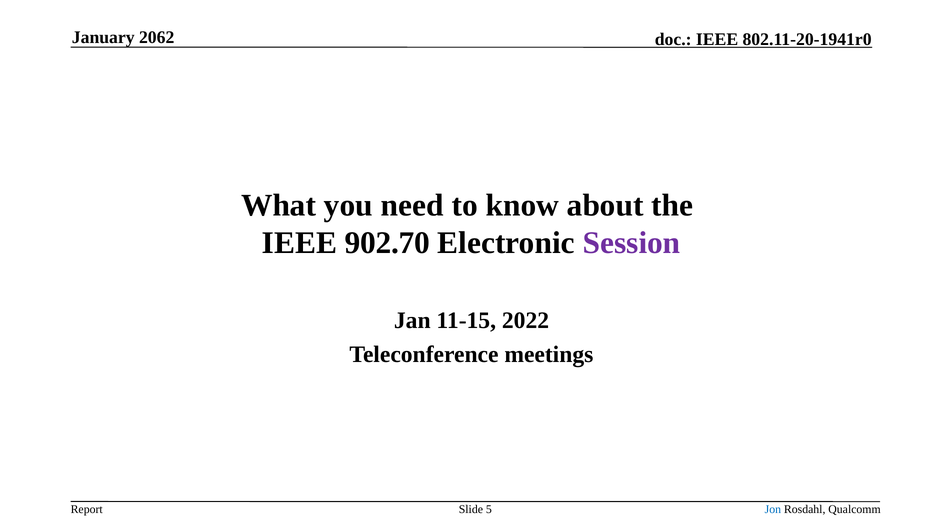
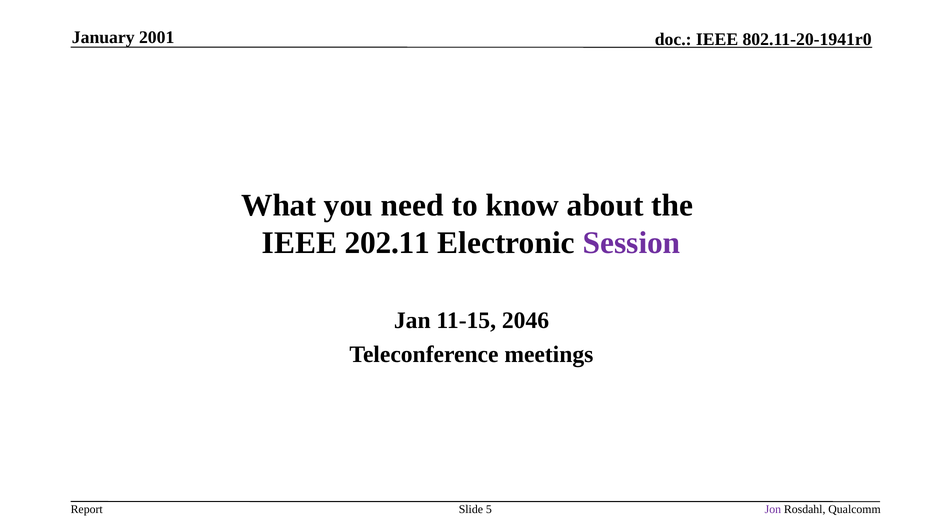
2062: 2062 -> 2001 (157, 37)
902.70: 902.70 -> 202.11 (387, 243)
2022: 2022 -> 2046 (526, 320)
Jon colour: blue -> purple (773, 509)
